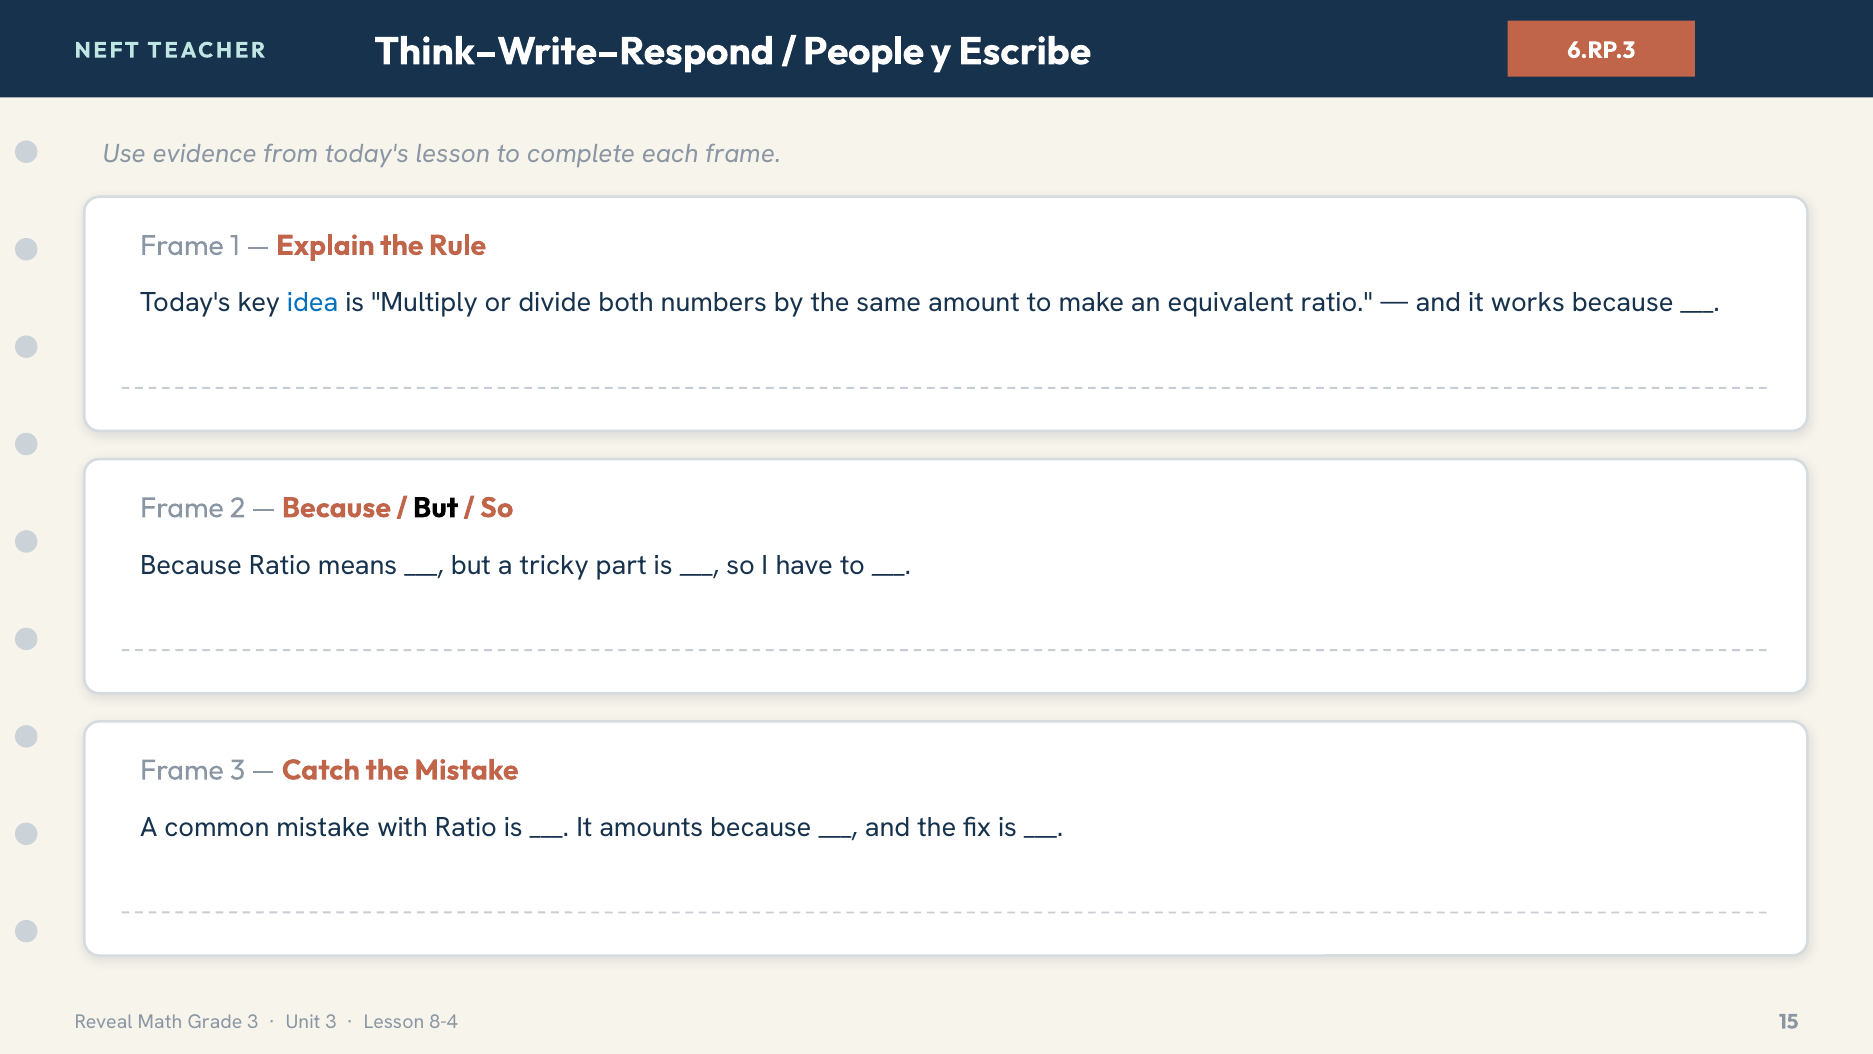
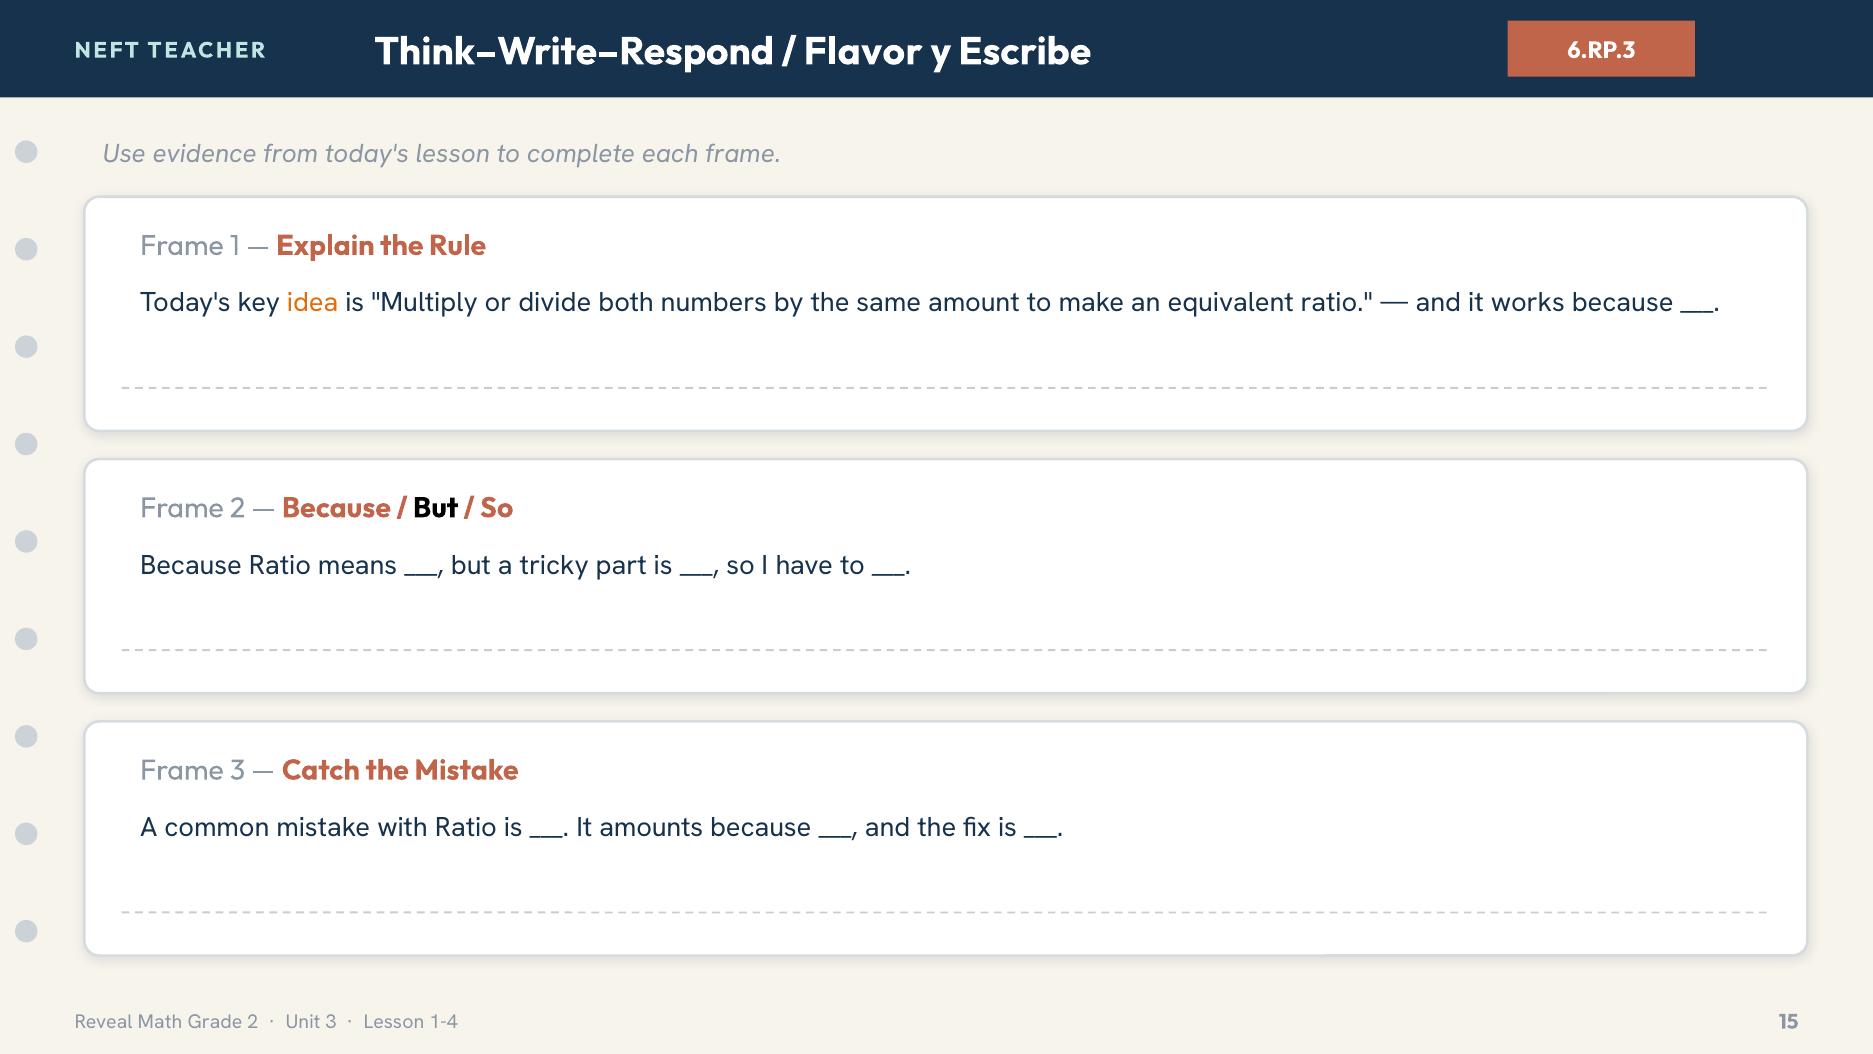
People: People -> Flavor (863, 51)
idea colour: blue -> orange (313, 303)
Grade 3: 3 -> 2 (253, 1021)
8-4: 8-4 -> 1-4 (444, 1021)
